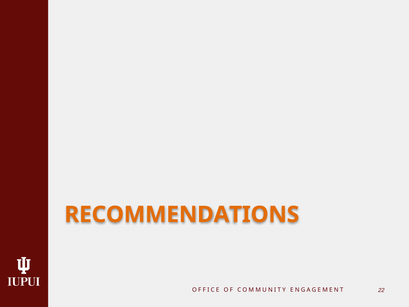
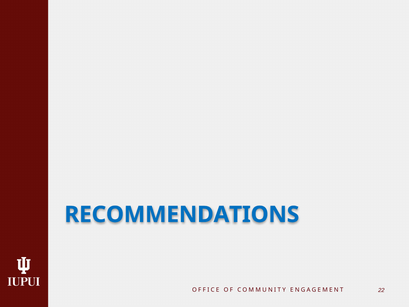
RECOMMENDATIONS colour: orange -> blue (182, 214)
